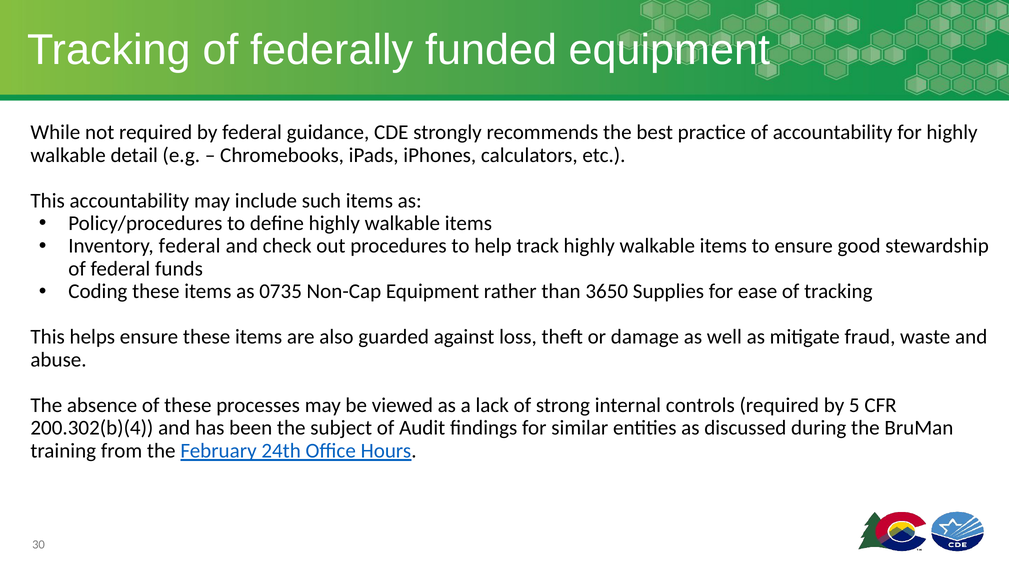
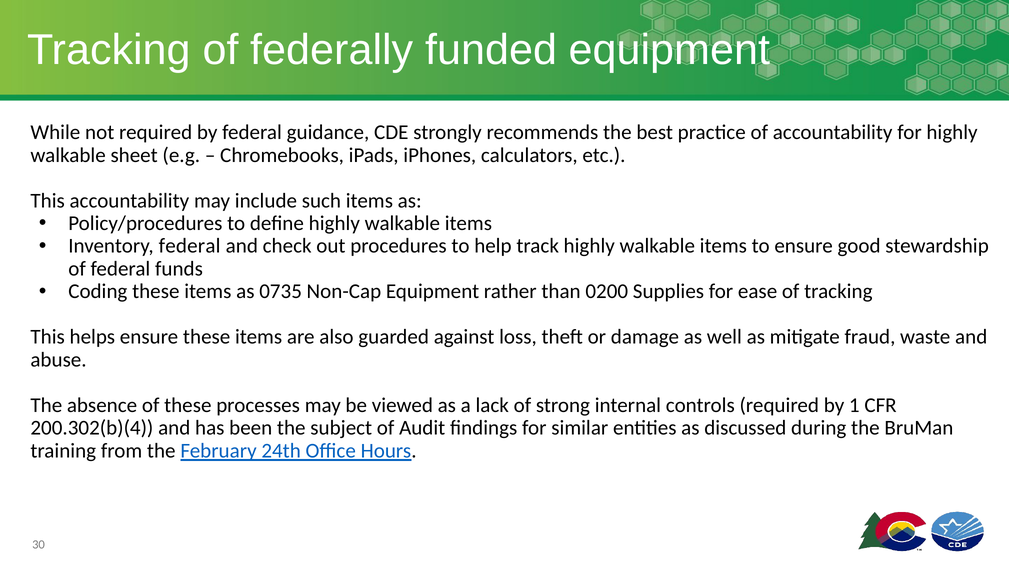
detail: detail -> sheet (134, 155)
3650: 3650 -> 0200 (607, 291)
5: 5 -> 1 (854, 405)
